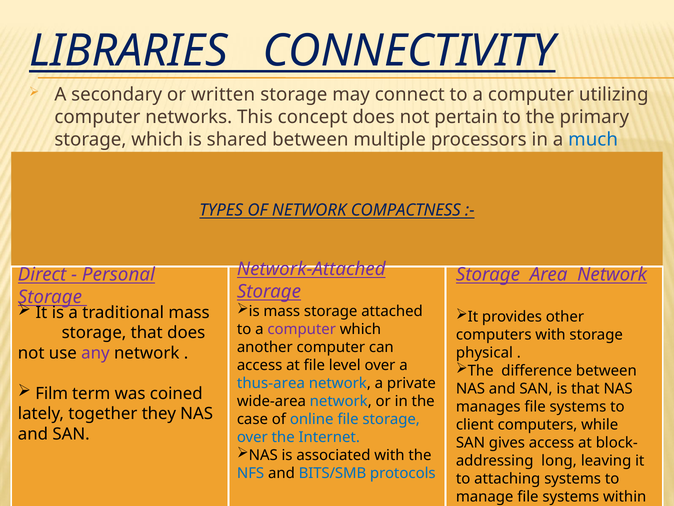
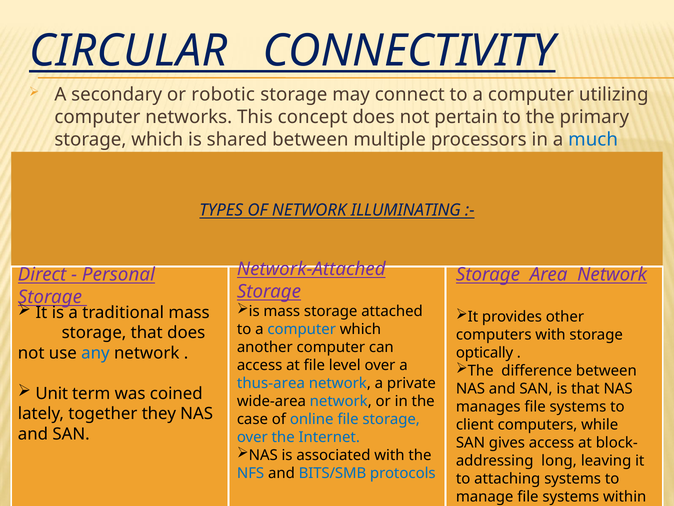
LIBRARIES: LIBRARIES -> CIRCULAR (128, 51)
written: written -> robotic (223, 94)
COMPACTNESS: COMPACTNESS -> ILLUMINATING (406, 210)
computer colour: purple -> blue (302, 329)
any colour: purple -> blue (95, 353)
physical: physical -> optically (485, 353)
Film: Film -> Unit (52, 393)
